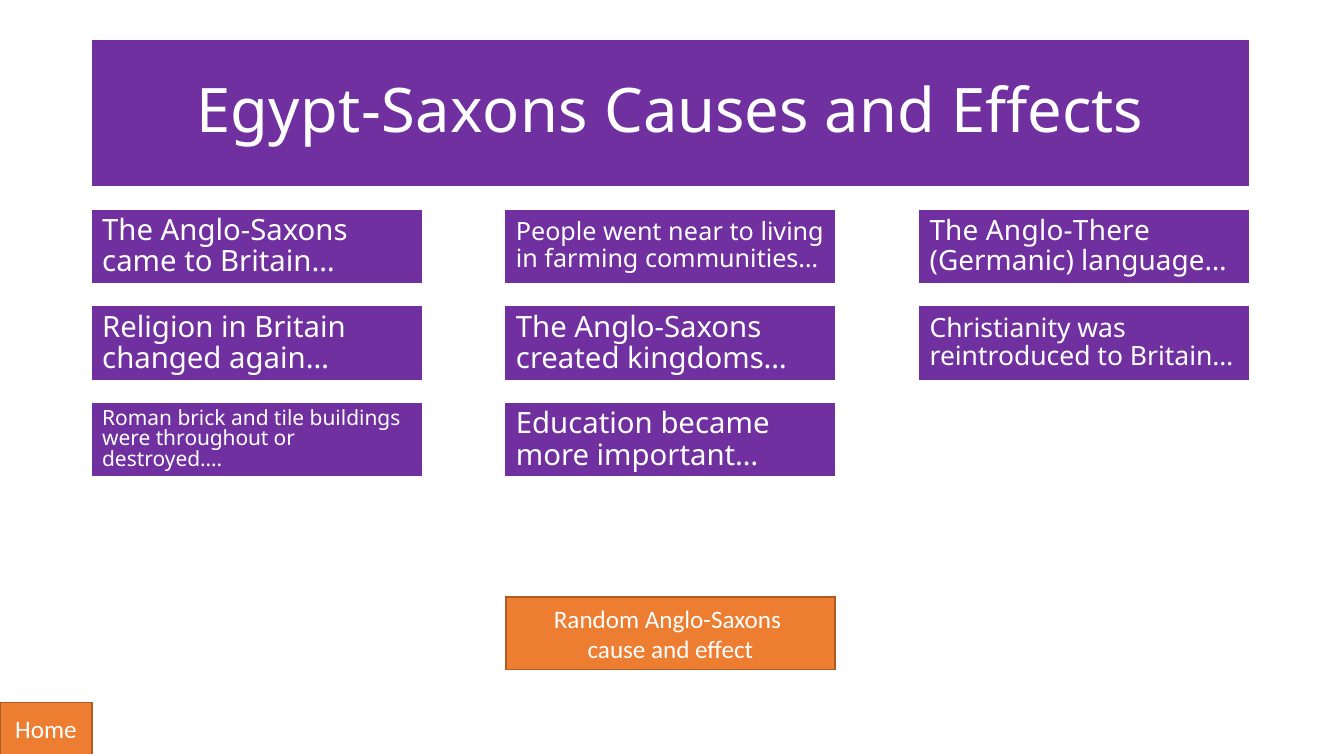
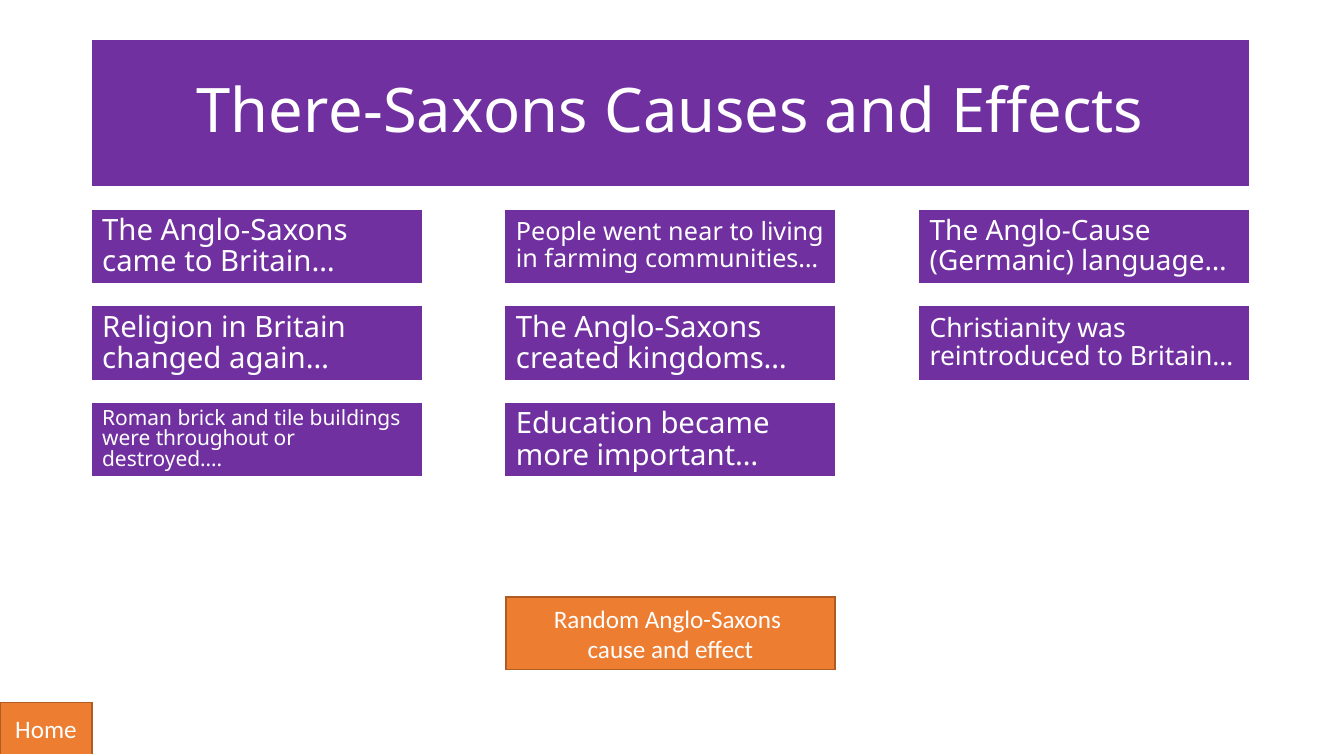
Egypt-Saxons: Egypt-Saxons -> There-Saxons (392, 113)
Anglo-There: Anglo-There -> Anglo-Cause (1068, 231)
